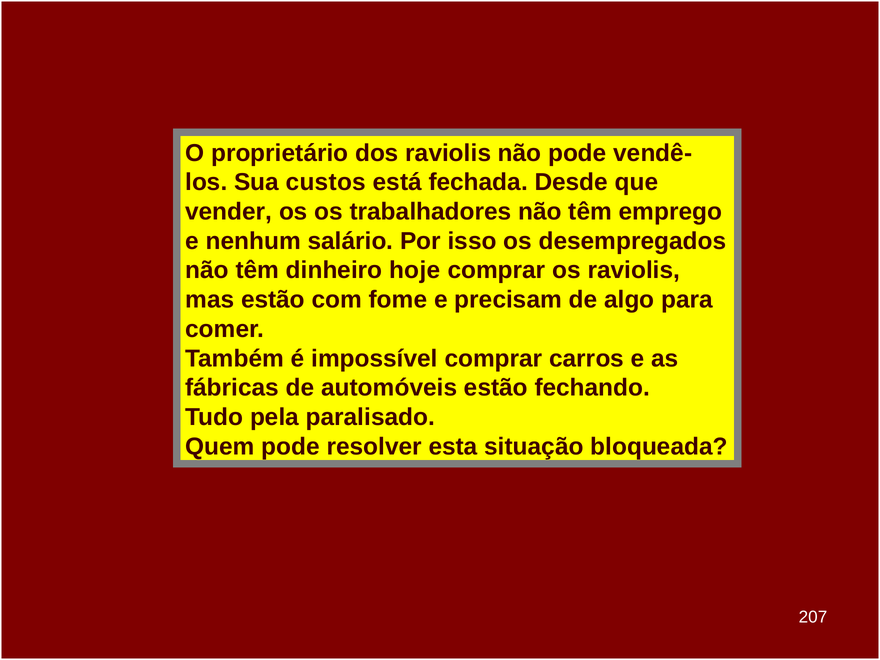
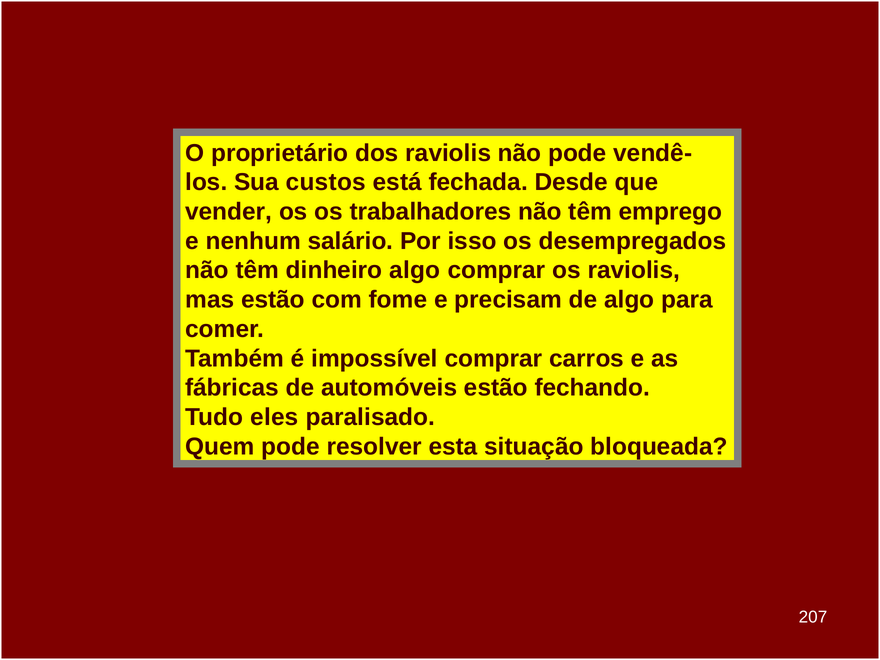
dinheiro hoje: hoje -> algo (415, 270)
pela: pela -> eles (274, 417)
